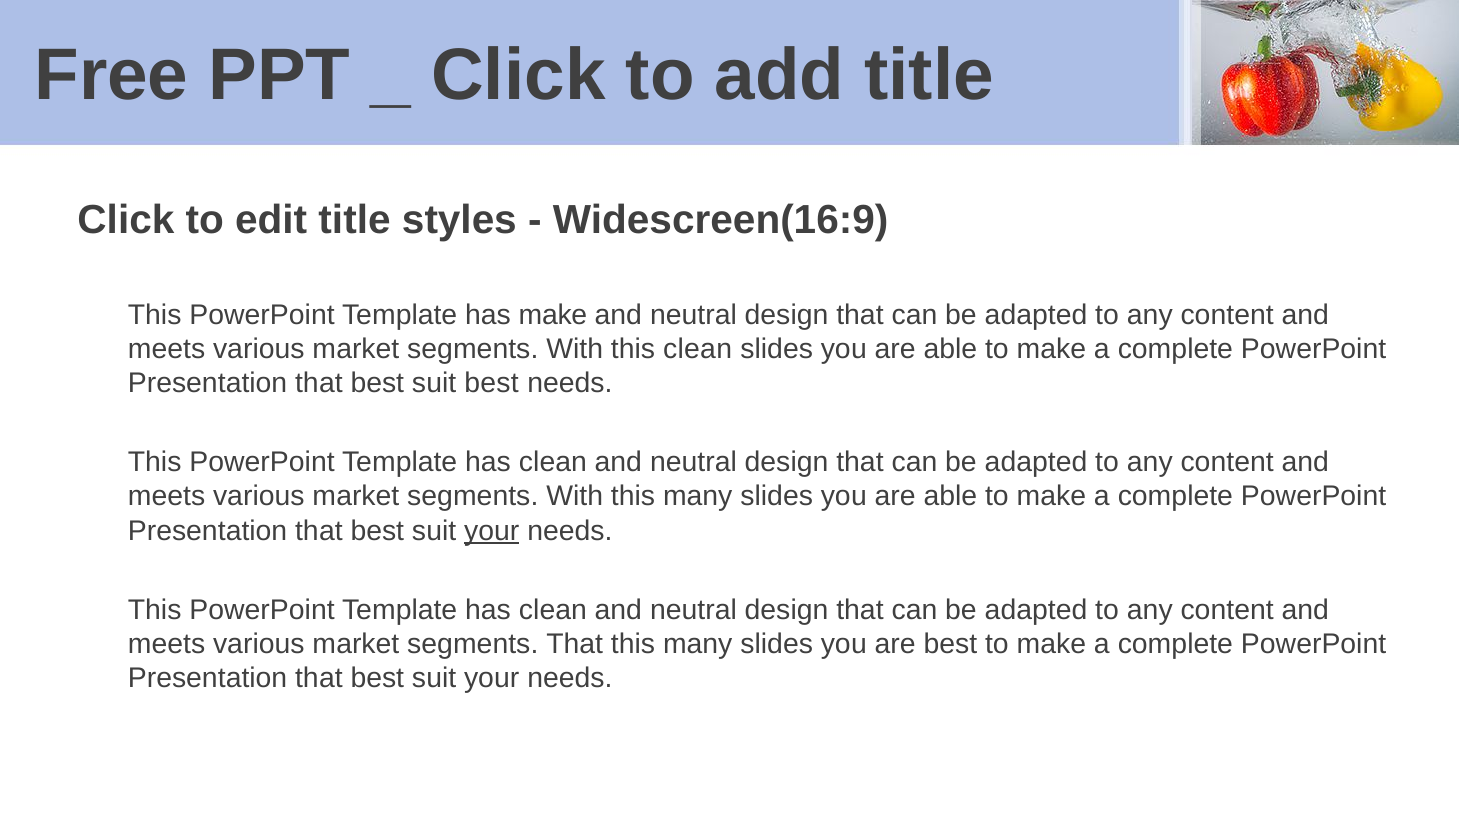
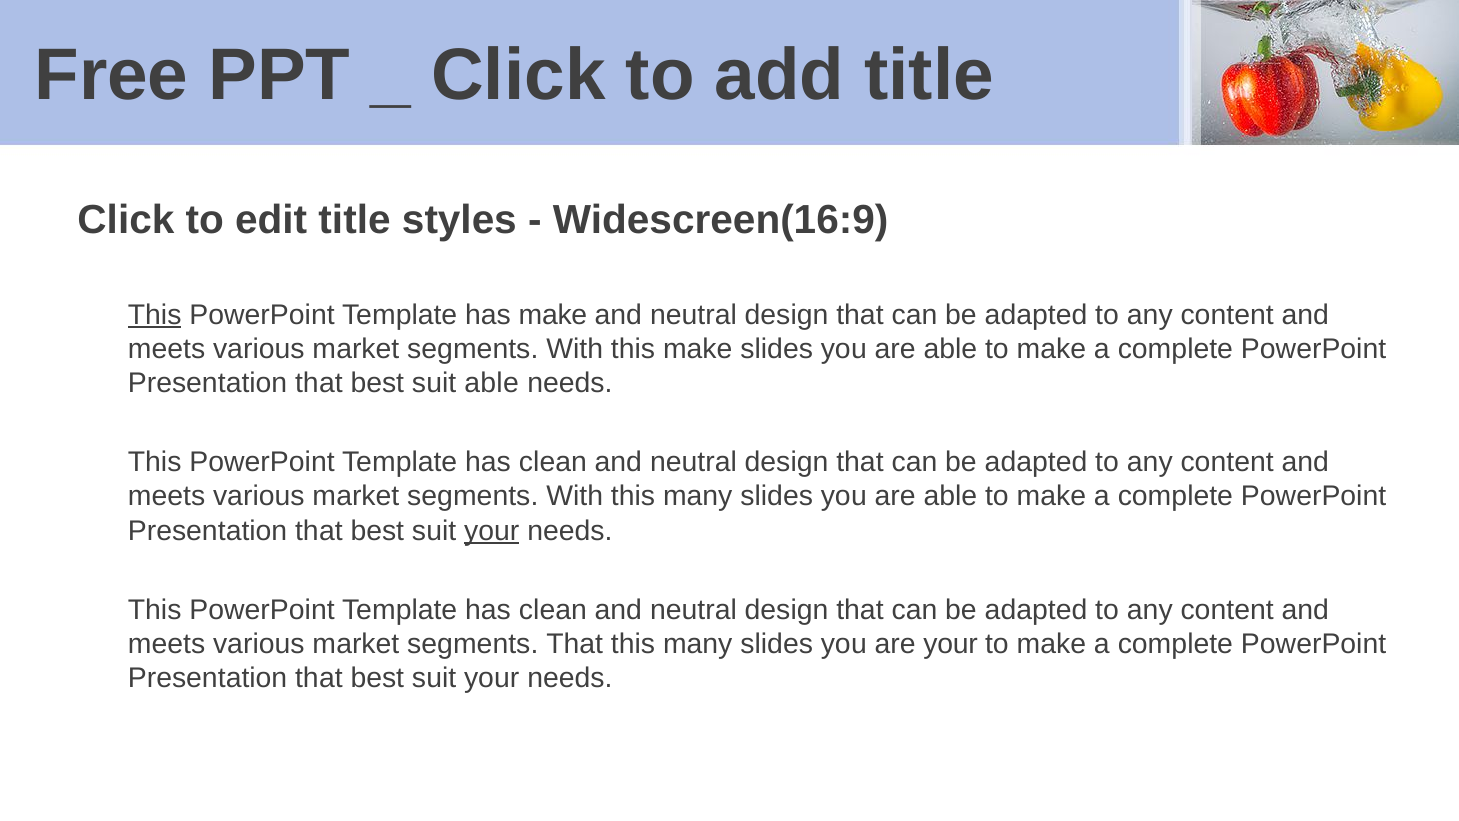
This underline: none -> present (155, 315)
this clean: clean -> make (698, 349)
suit best: best -> able (492, 383)
are best: best -> your (951, 644)
